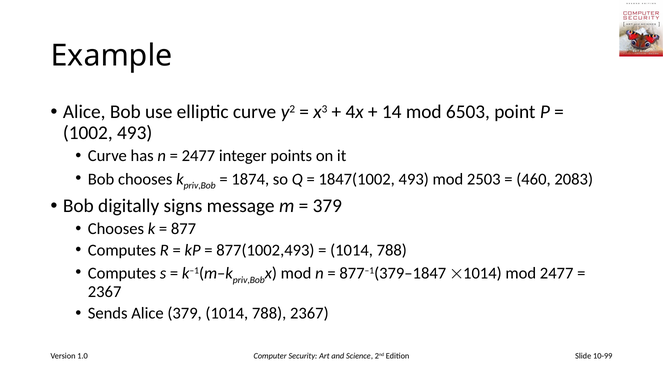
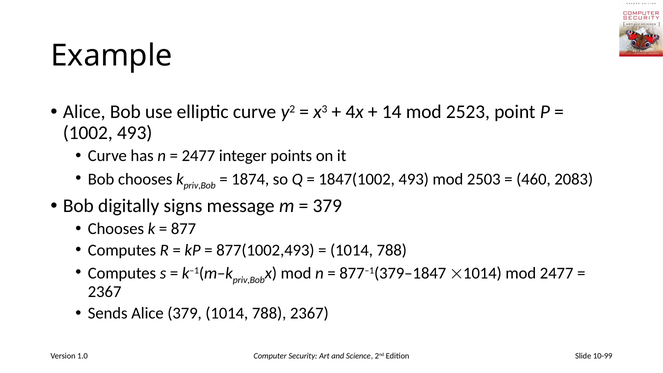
6503: 6503 -> 2523 (468, 112)
